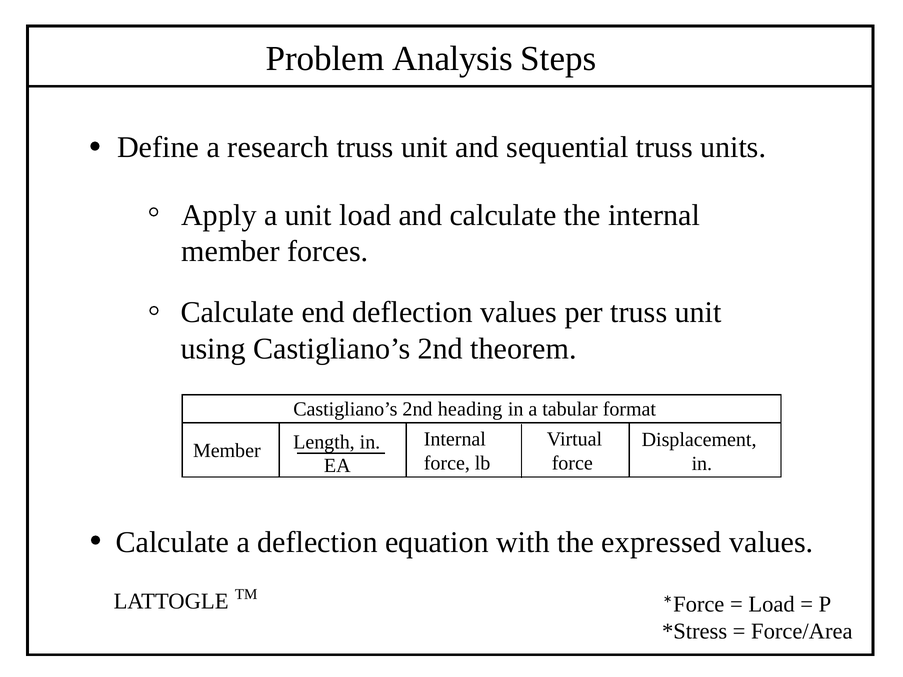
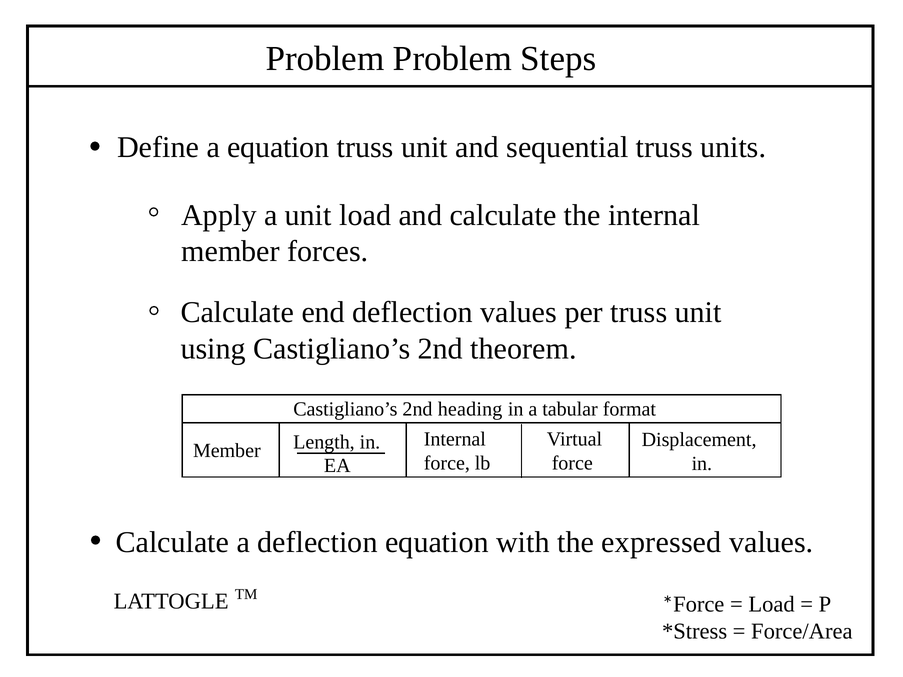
Problem Analysis: Analysis -> Problem (452, 59)
a research: research -> equation (278, 147)
